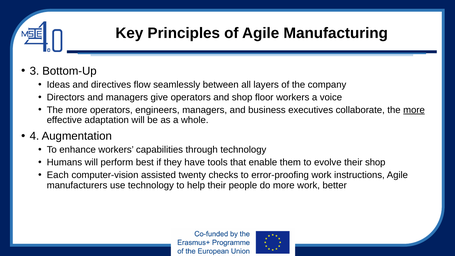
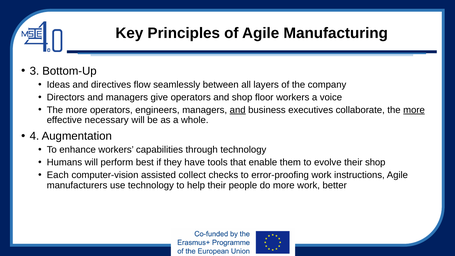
and underline: none -> present (238, 110)
adaptation: adaptation -> necessary (107, 120)
twenty: twenty -> collect (192, 175)
